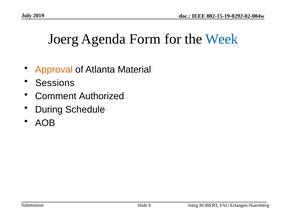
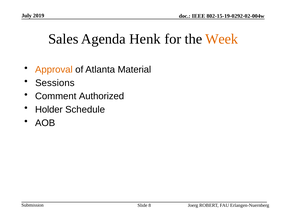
Joerg: Joerg -> Sales (63, 39)
Form: Form -> Henk (145, 39)
Week colour: blue -> orange (222, 39)
During: During -> Holder (49, 110)
